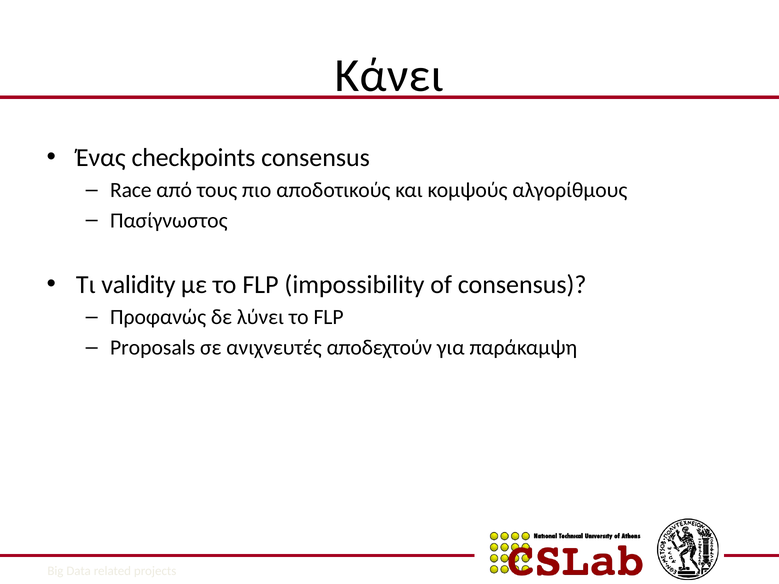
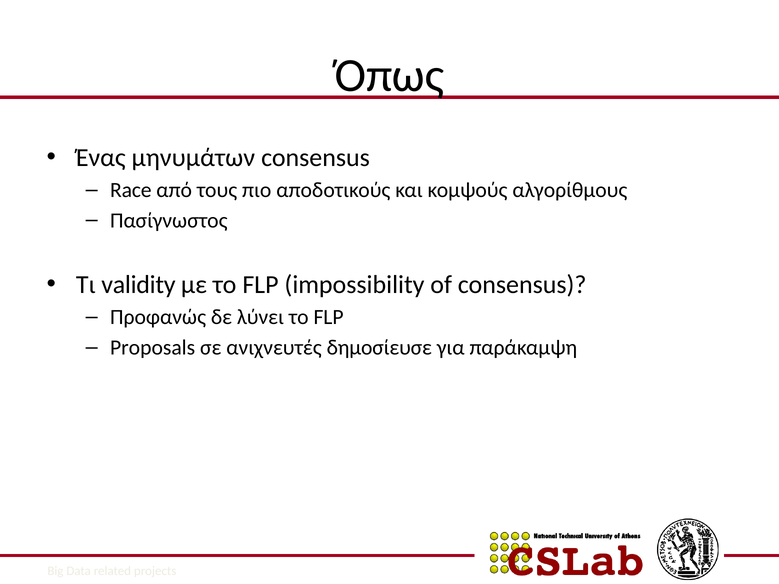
Κάνει: Κάνει -> Όπως (390, 75)
checkpoints: checkpoints -> μηνυμάτων (193, 158)
αποδεχτούν: αποδεχτούν -> δημοσίευσε (379, 348)
